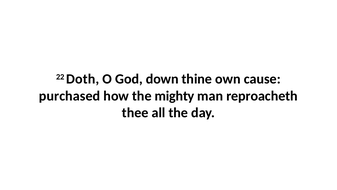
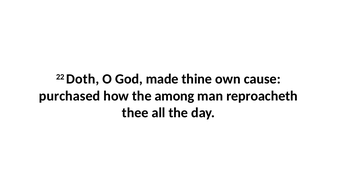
down: down -> made (162, 79)
mighty: mighty -> among (174, 96)
